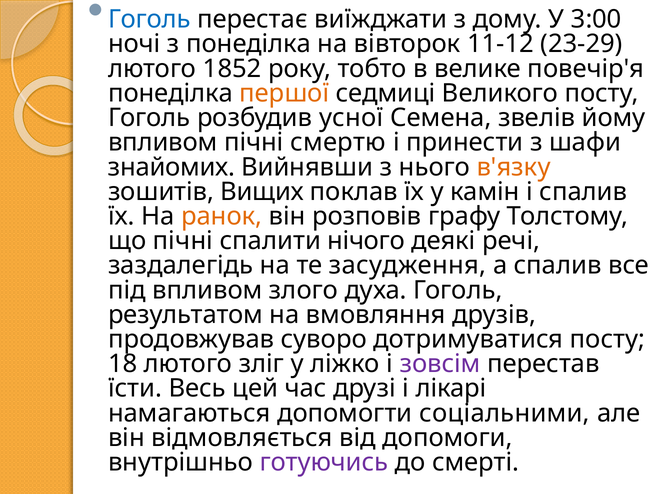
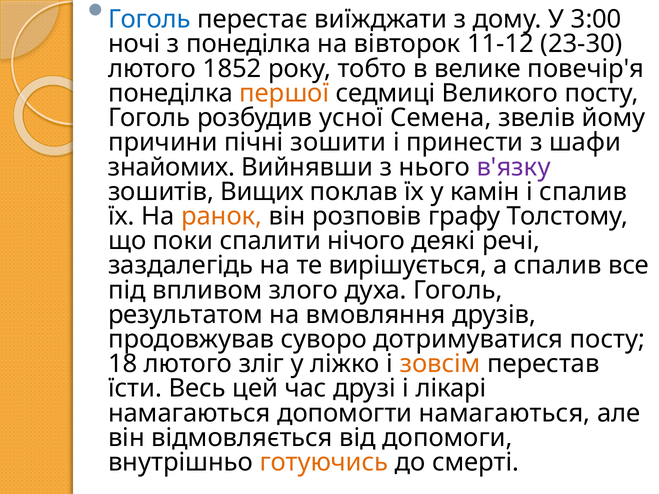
23-29: 23-29 -> 23-30 (581, 44)
впливом: впливом -> причини (163, 143)
смертю: смертю -> зошити (338, 143)
в'язку colour: orange -> purple (514, 167)
що пічні: пічні -> поки (183, 241)
засудження: засудження -> вирішується (408, 266)
зовсім colour: purple -> orange (440, 364)
допомогти соціальними: соціальними -> намагаються (505, 413)
готуючись colour: purple -> orange (324, 463)
